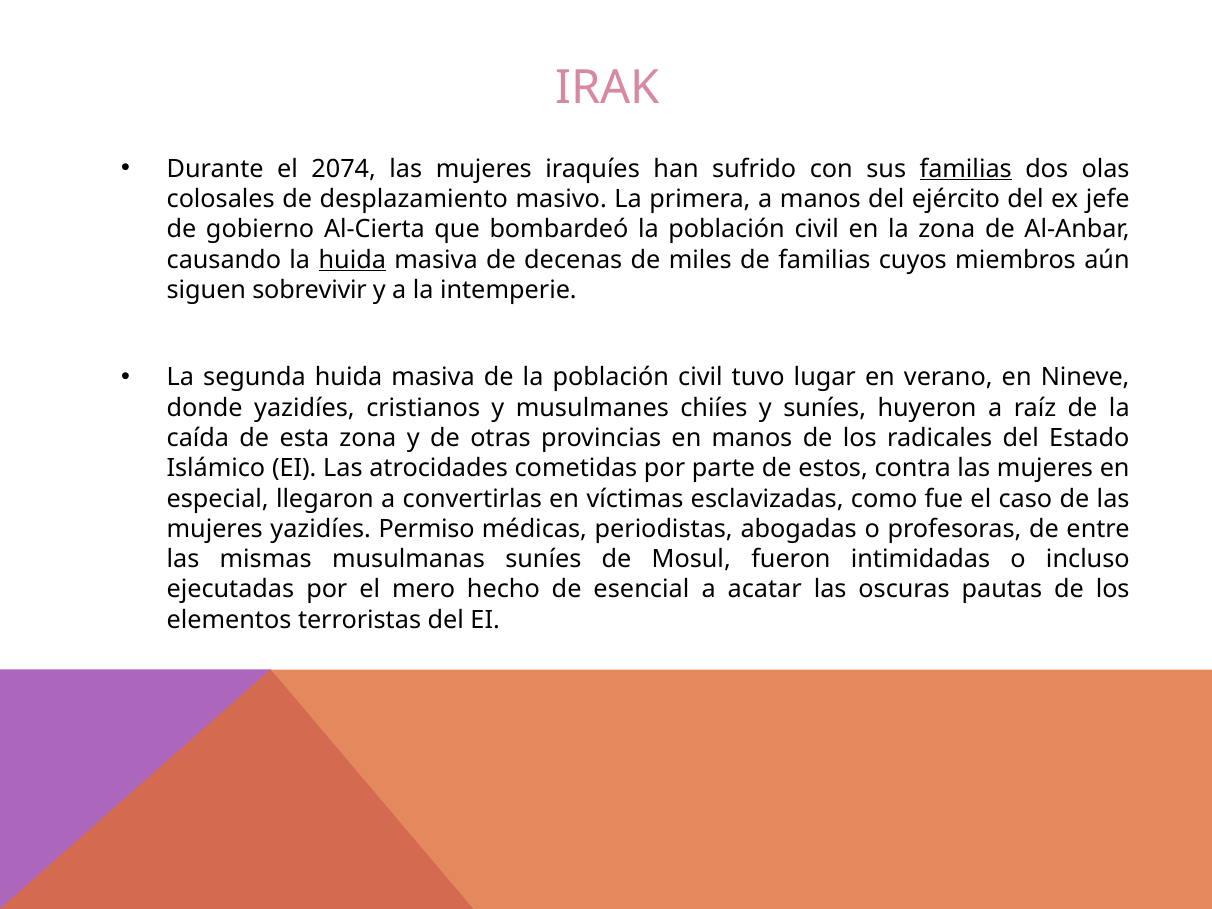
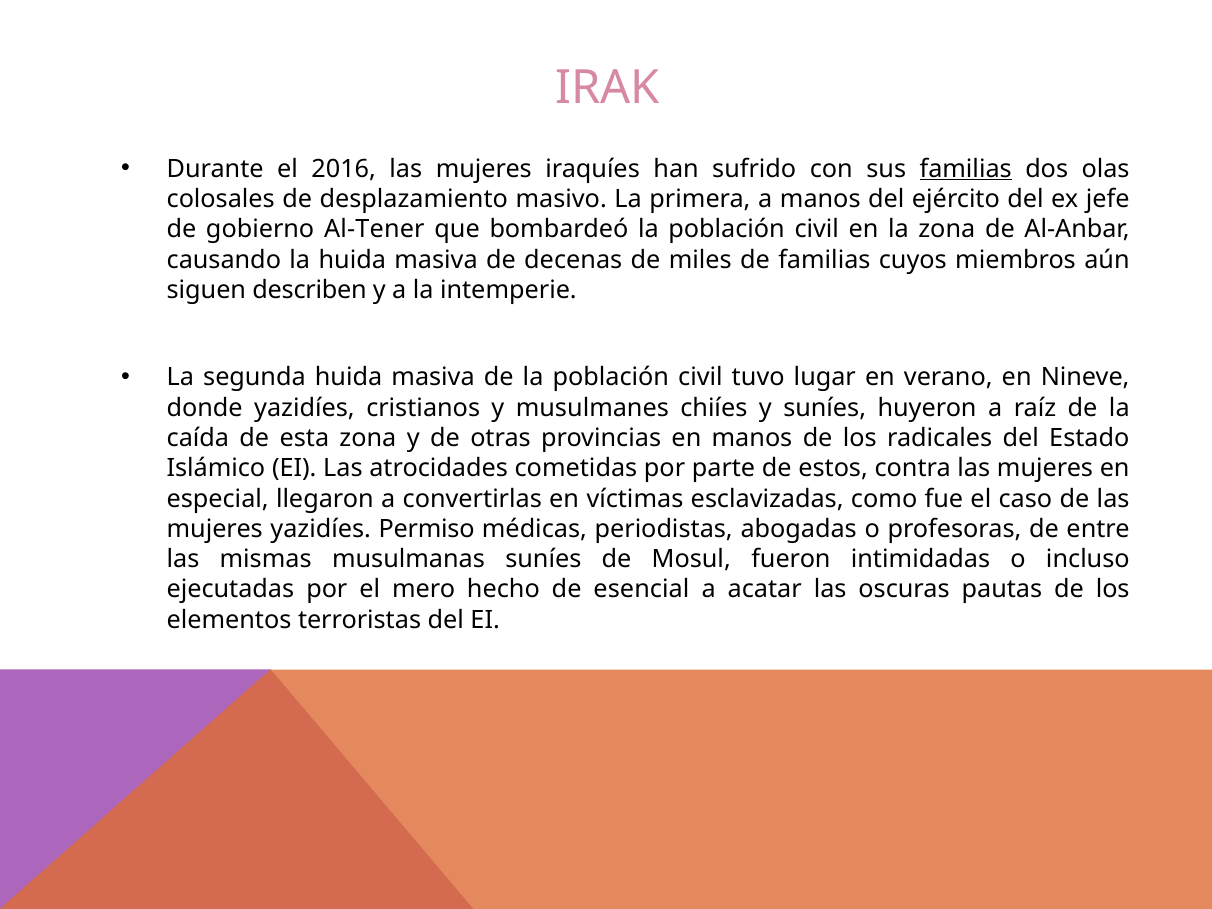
2074: 2074 -> 2016 (344, 169)
Al-Cierta: Al-Cierta -> Al-Tener (374, 229)
huida underline: present -> none (352, 260)
sobrevivir: sobrevivir -> describen (310, 290)
